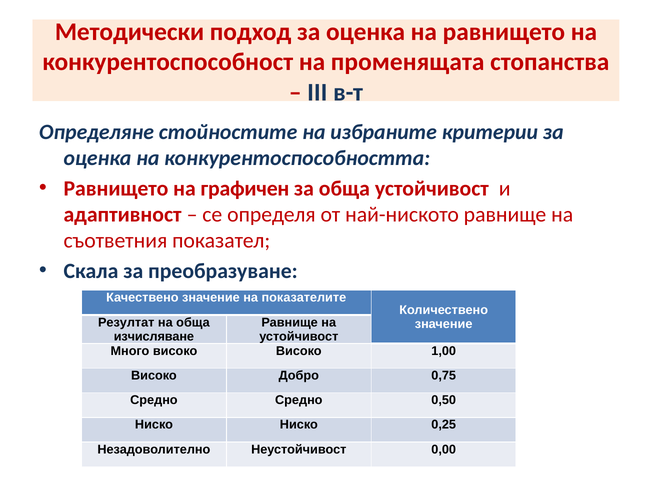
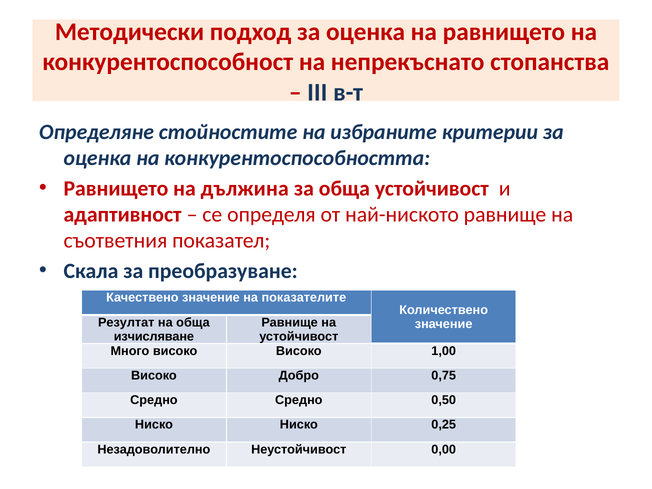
променящата: променящата -> непрекъснато (408, 62)
графичен: графичен -> дължина (245, 188)
